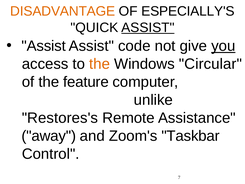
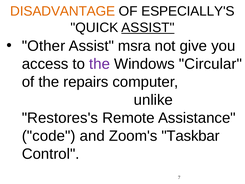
Assist: Assist -> Other (44, 46)
code: code -> msra (134, 46)
you underline: present -> none (223, 46)
the colour: orange -> purple (100, 64)
feature: feature -> repairs (86, 82)
away: away -> code (49, 136)
